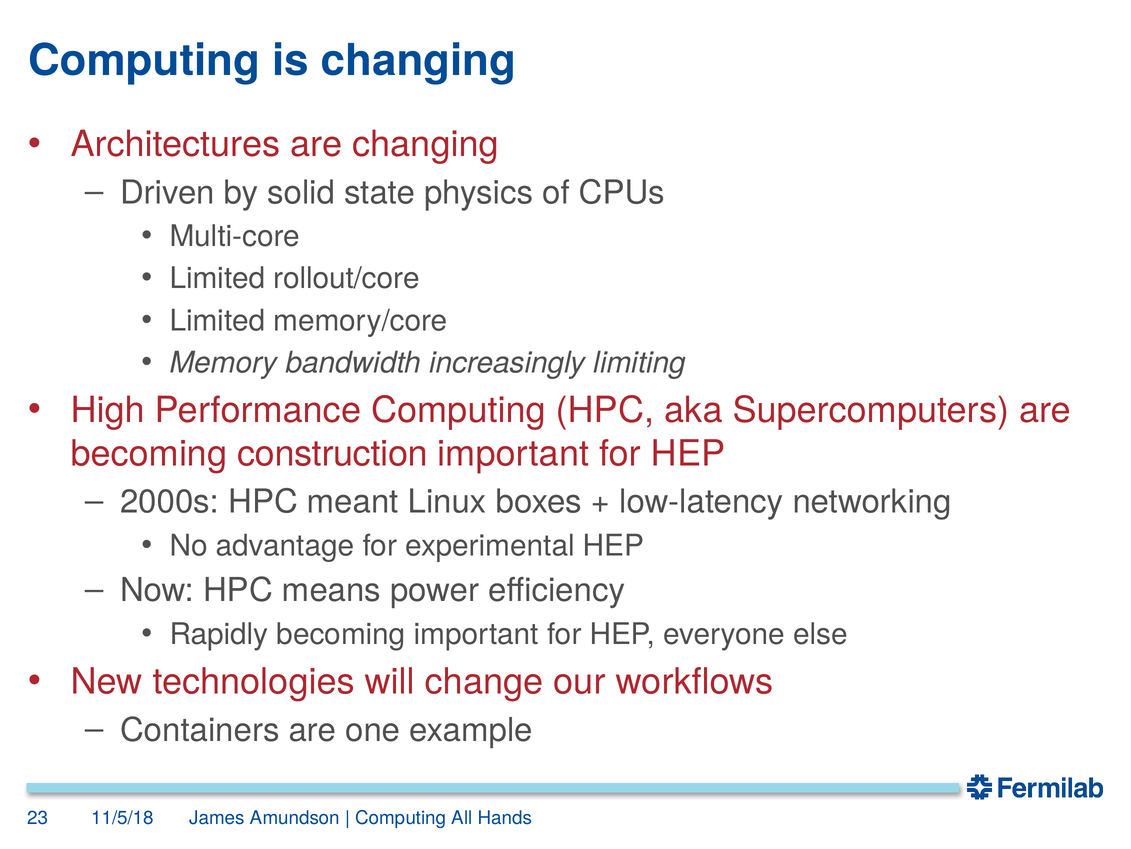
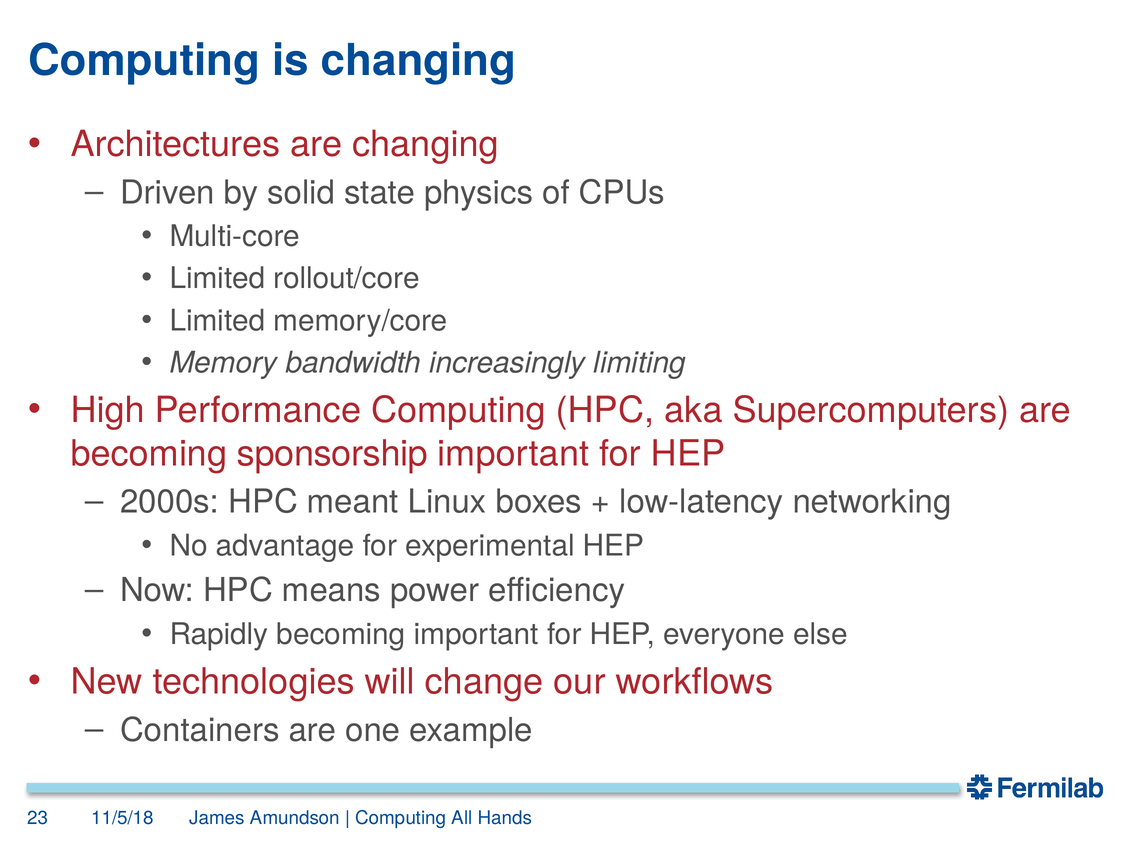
construction: construction -> sponsorship (332, 453)
